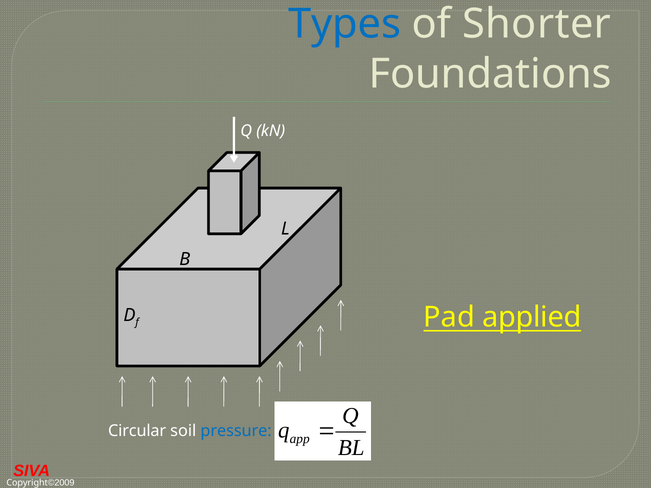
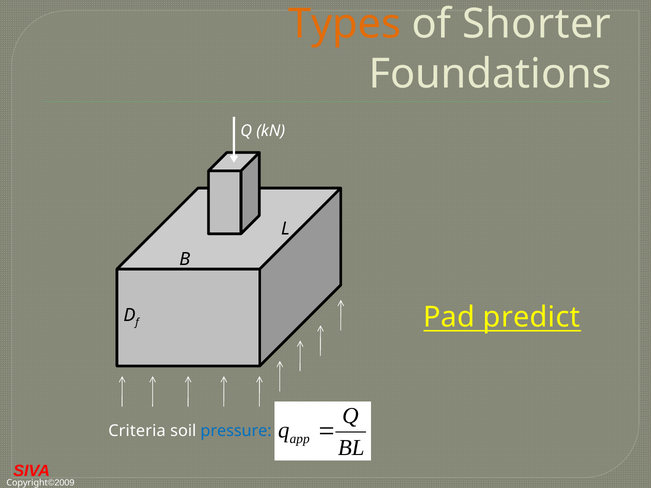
Types colour: blue -> orange (345, 24)
applied: applied -> predict (532, 318)
Circular: Circular -> Criteria (137, 431)
